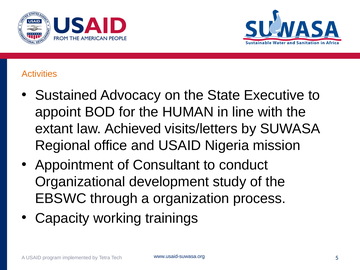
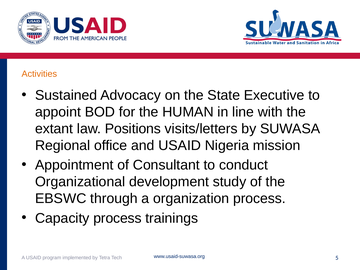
Achieved: Achieved -> Positions (133, 129)
Capacity working: working -> process (117, 218)
